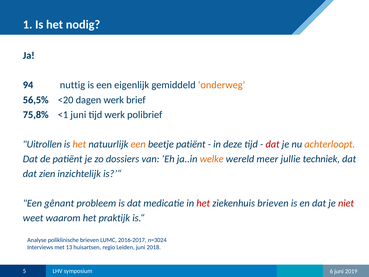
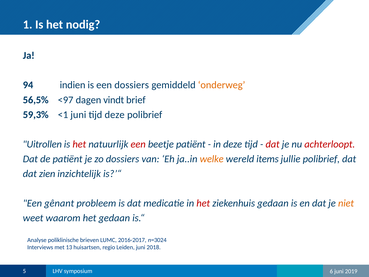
nuttig: nuttig -> indien (73, 85)
een eigenlijk: eigenlijk -> dossiers (132, 85)
<20: <20 -> <97 (66, 100)
dagen werk: werk -> vindt (114, 100)
75,8%: 75,8% -> 59,3% (36, 115)
tijd werk: werk -> deze (115, 115)
het colour: orange -> red (79, 144)
een colour: orange -> red (138, 144)
achterloopt colour: orange -> red (330, 144)
meer: meer -> items (268, 159)
jullie techniek: techniek -> polibrief (321, 159)
ziekenhuis brieven: brieven -> gedaan (273, 203)
niet colour: red -> orange (346, 203)
het praktijk: praktijk -> gedaan (114, 218)
